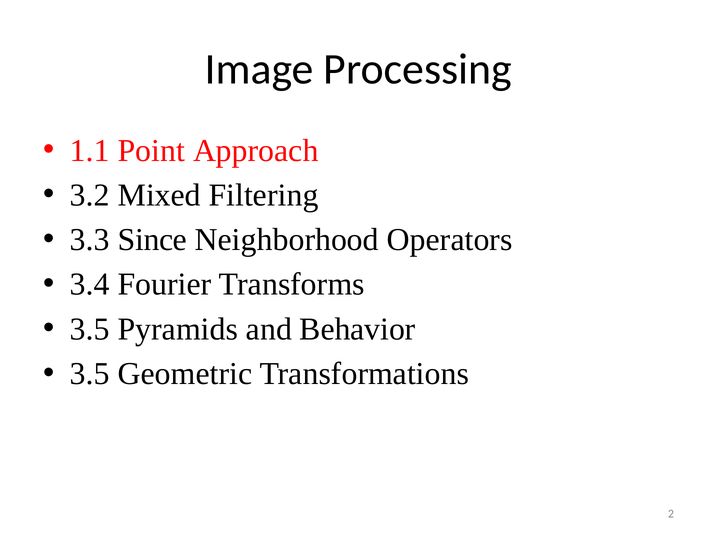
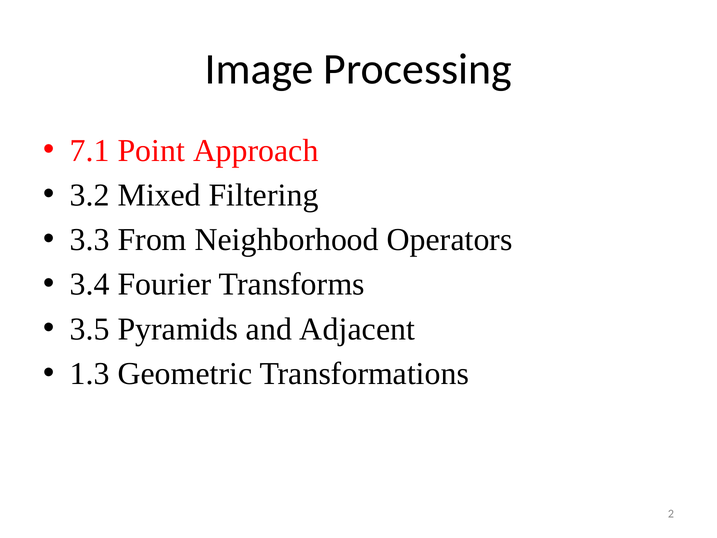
1.1: 1.1 -> 7.1 (90, 150)
Since: Since -> From (152, 240)
Behavior: Behavior -> Adjacent (357, 329)
3.5: 3.5 -> 1.3 (90, 374)
